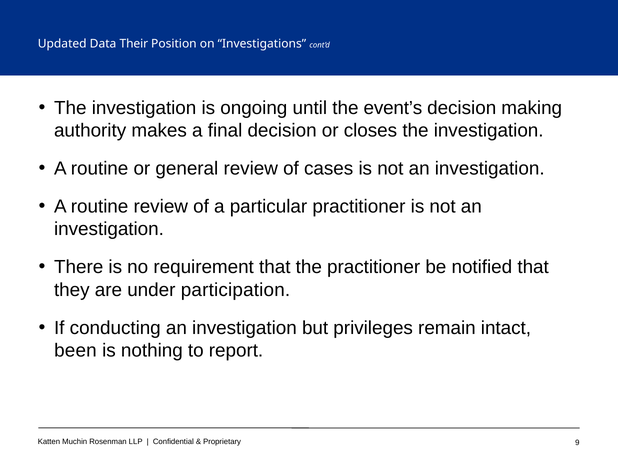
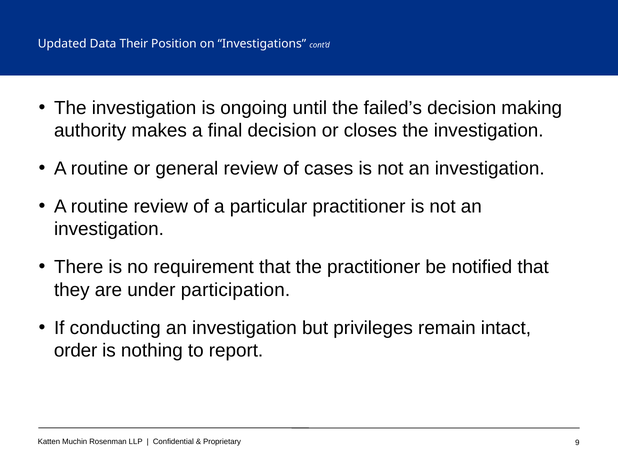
event’s: event’s -> failed’s (393, 108)
been: been -> order (76, 351)
